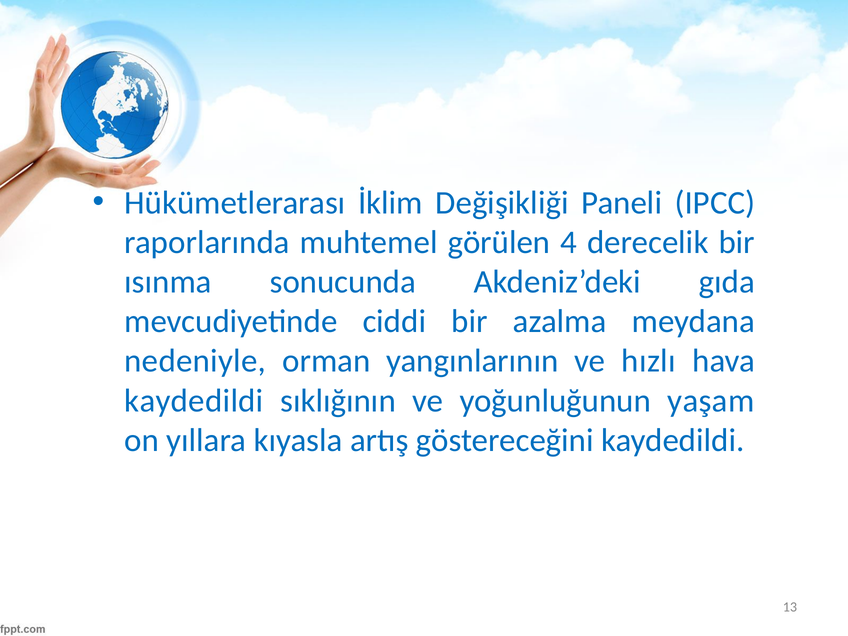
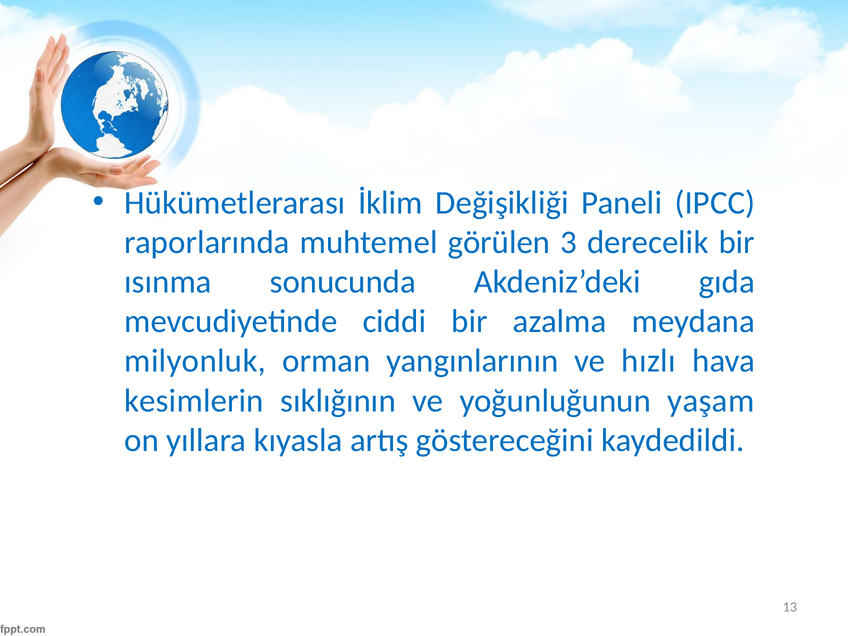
4: 4 -> 3 (569, 242)
nedeniyle: nedeniyle -> milyonluk (195, 361)
kaydedildi: kaydedildi -> kesimlerin (194, 401)
